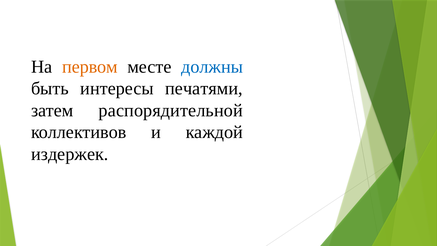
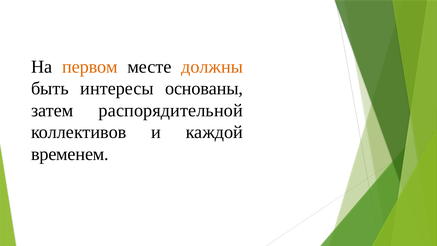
должны colour: blue -> orange (212, 67)
печатями: печатями -> основаны (204, 89)
издержек: издержек -> временем (70, 154)
